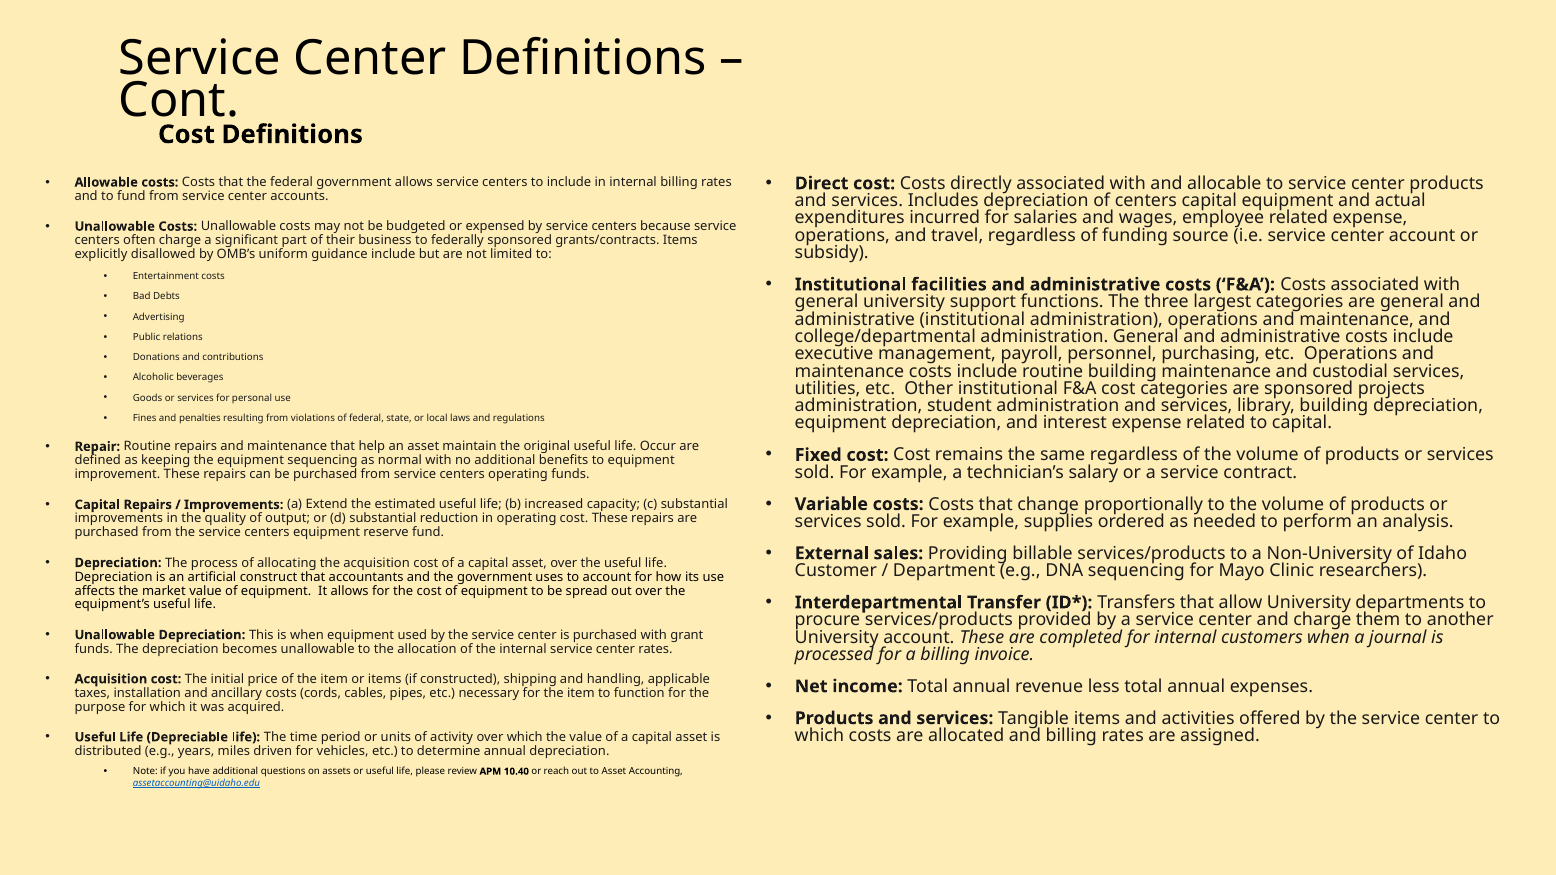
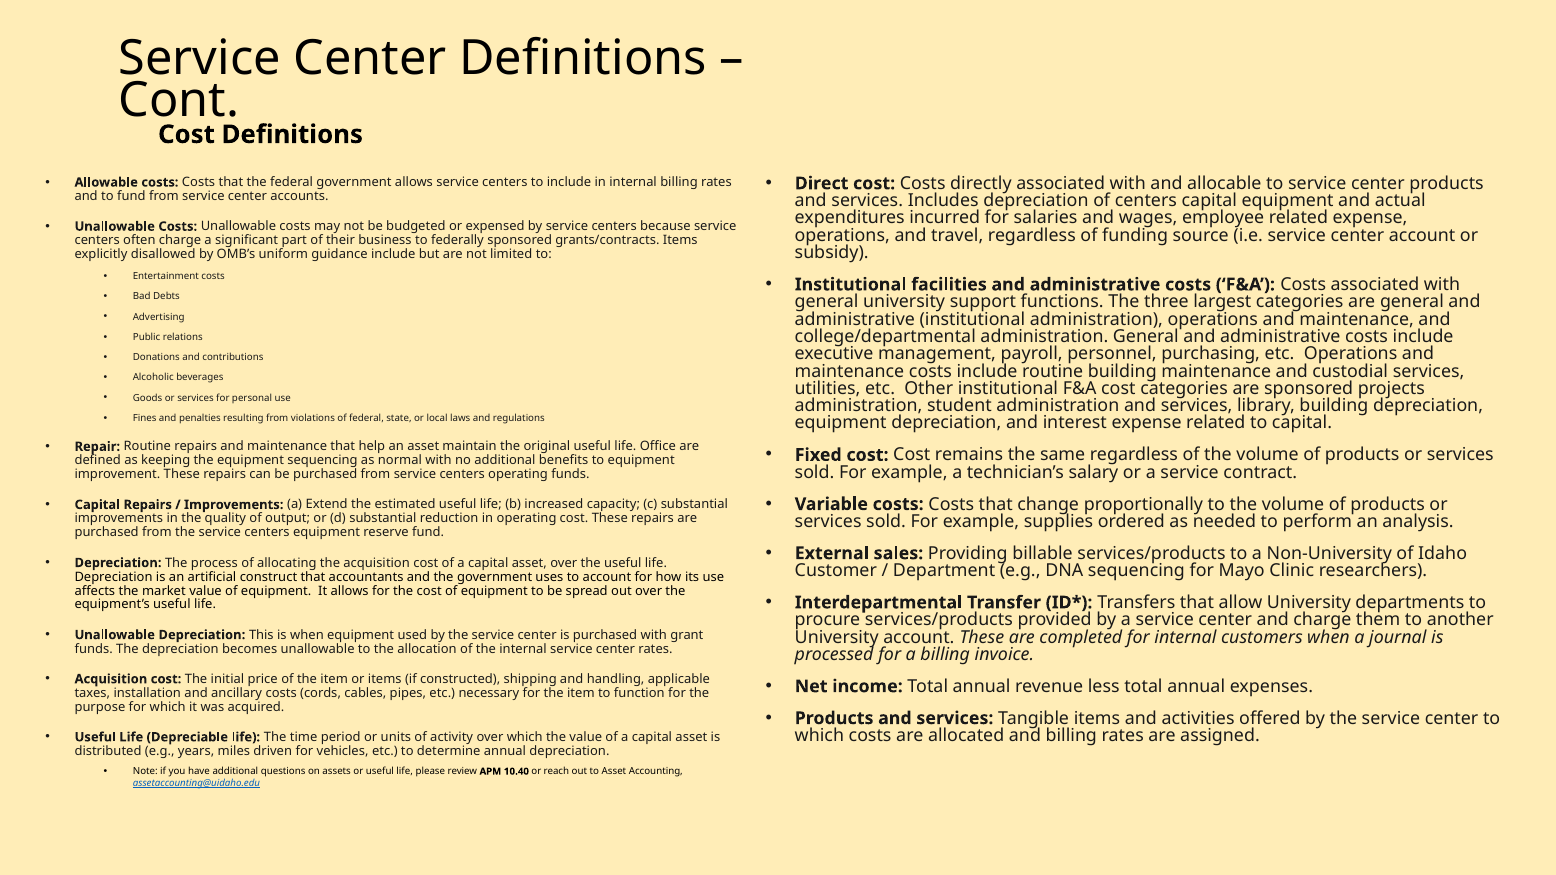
Occur: Occur -> Office (658, 447)
